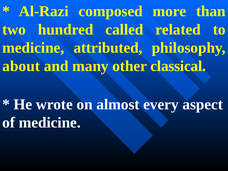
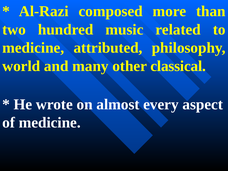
called: called -> music (124, 30)
about: about -> world (21, 66)
